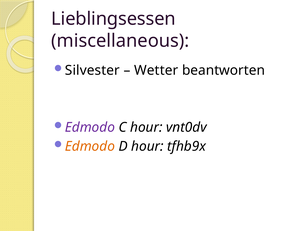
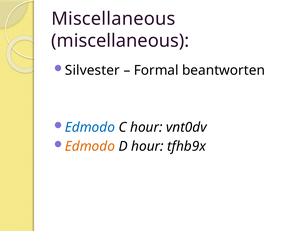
Lieblingsessen: Lieblingsessen -> Miscellaneous (113, 19)
Wetter: Wetter -> Formal (156, 70)
Edmodo colour: purple -> blue (90, 127)
